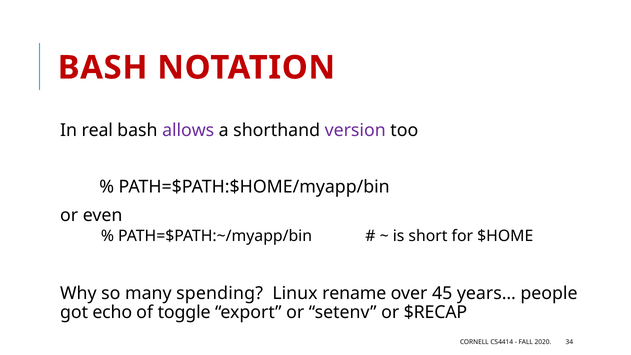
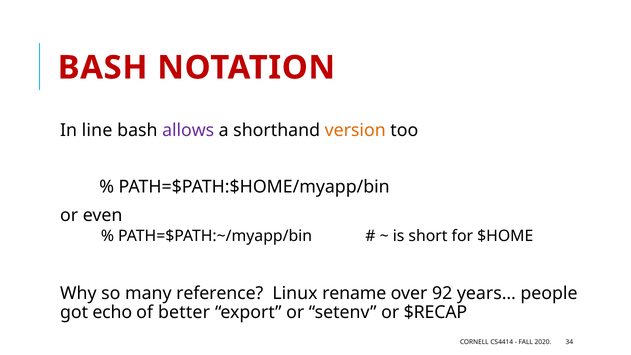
real: real -> line (97, 130)
version colour: purple -> orange (355, 130)
spending: spending -> reference (220, 293)
45: 45 -> 92 (442, 293)
toggle: toggle -> better (184, 312)
